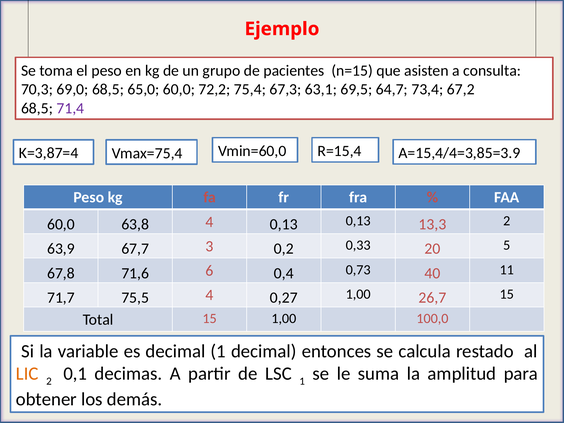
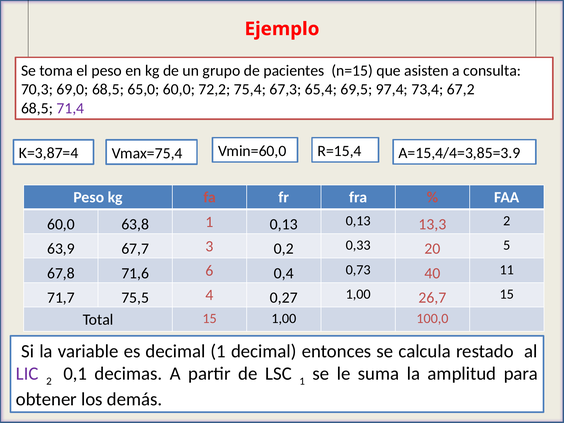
63,1: 63,1 -> 65,4 (321, 89)
64,7: 64,7 -> 97,4 (392, 89)
63,8 4: 4 -> 1 (210, 222)
LIC colour: orange -> purple (27, 374)
